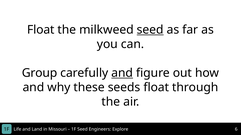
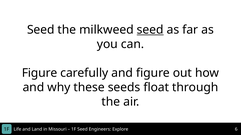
Float: Float -> Seed (41, 30)
Group: Group -> Figure (40, 73)
and underline: present -> none (122, 73)
